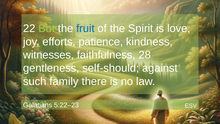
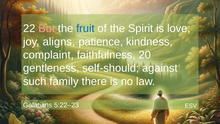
But colour: light green -> pink (47, 28)
efforts: efforts -> aligns (59, 42)
witnesses: witnesses -> complaint (48, 55)
28: 28 -> 20 (145, 55)
